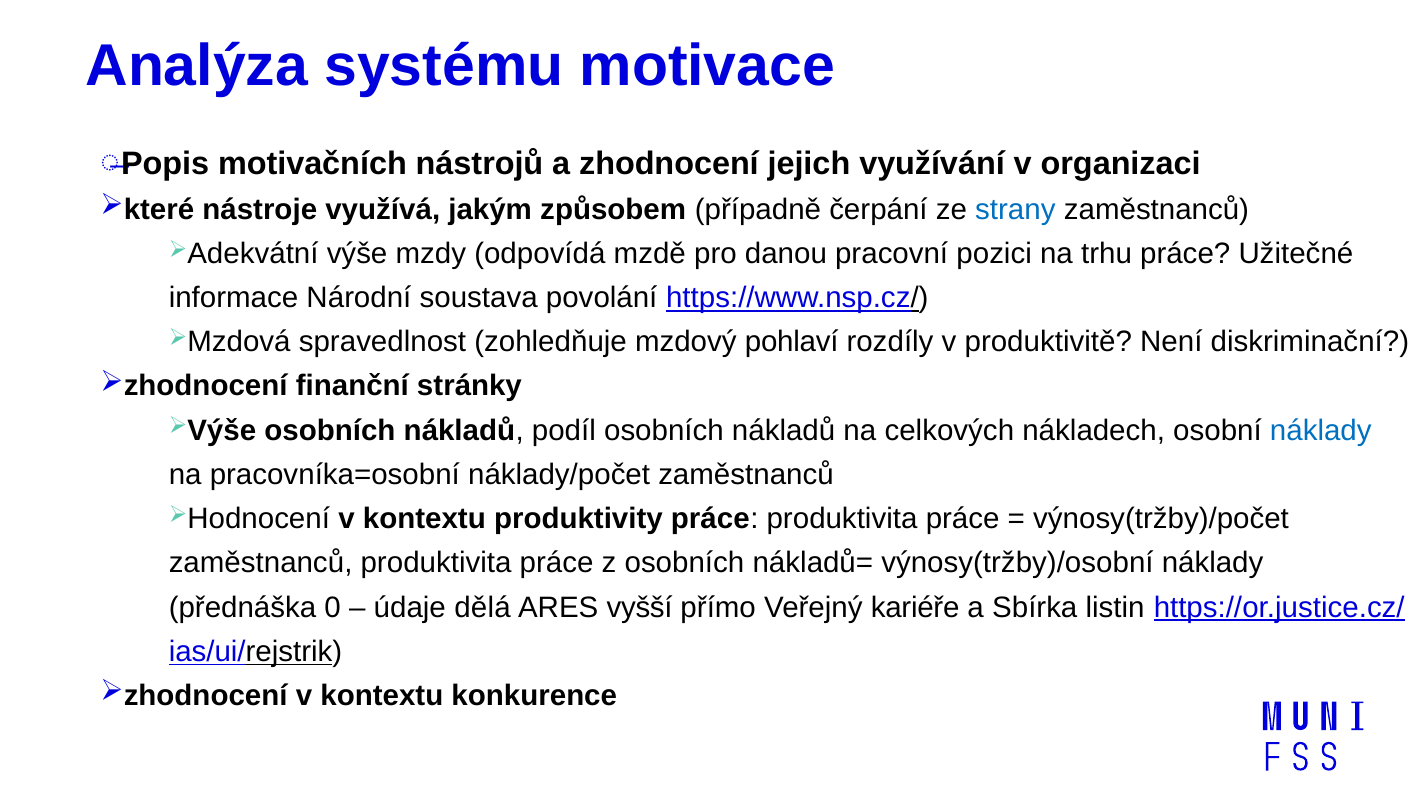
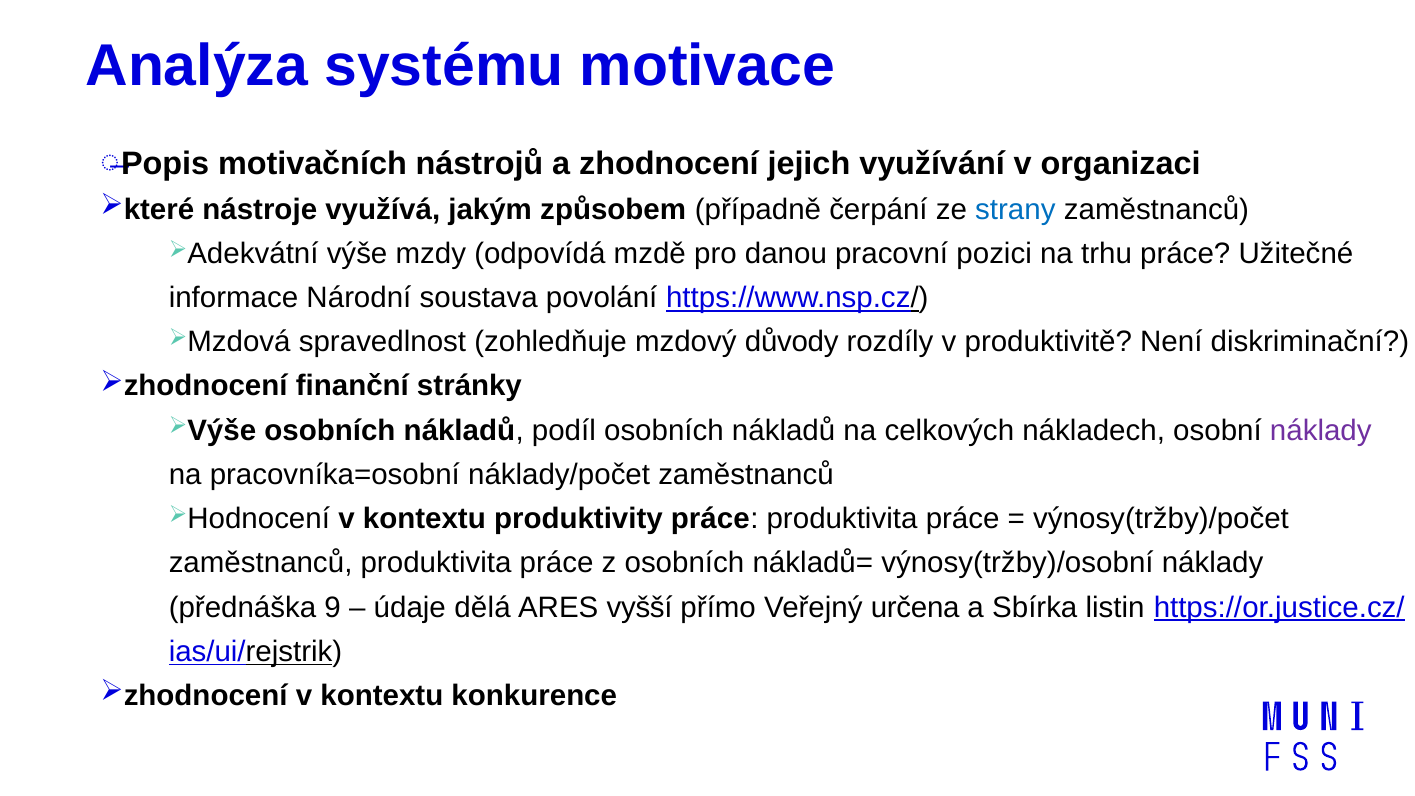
pohlaví: pohlaví -> důvody (792, 342)
náklady colour: blue -> purple (1321, 430)
0: 0 -> 9 (333, 607)
kariéře: kariéře -> určena (915, 607)
